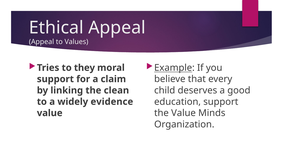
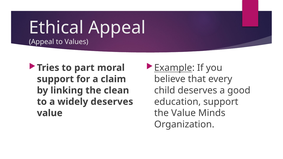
they: they -> part (84, 68)
widely evidence: evidence -> deserves (112, 102)
